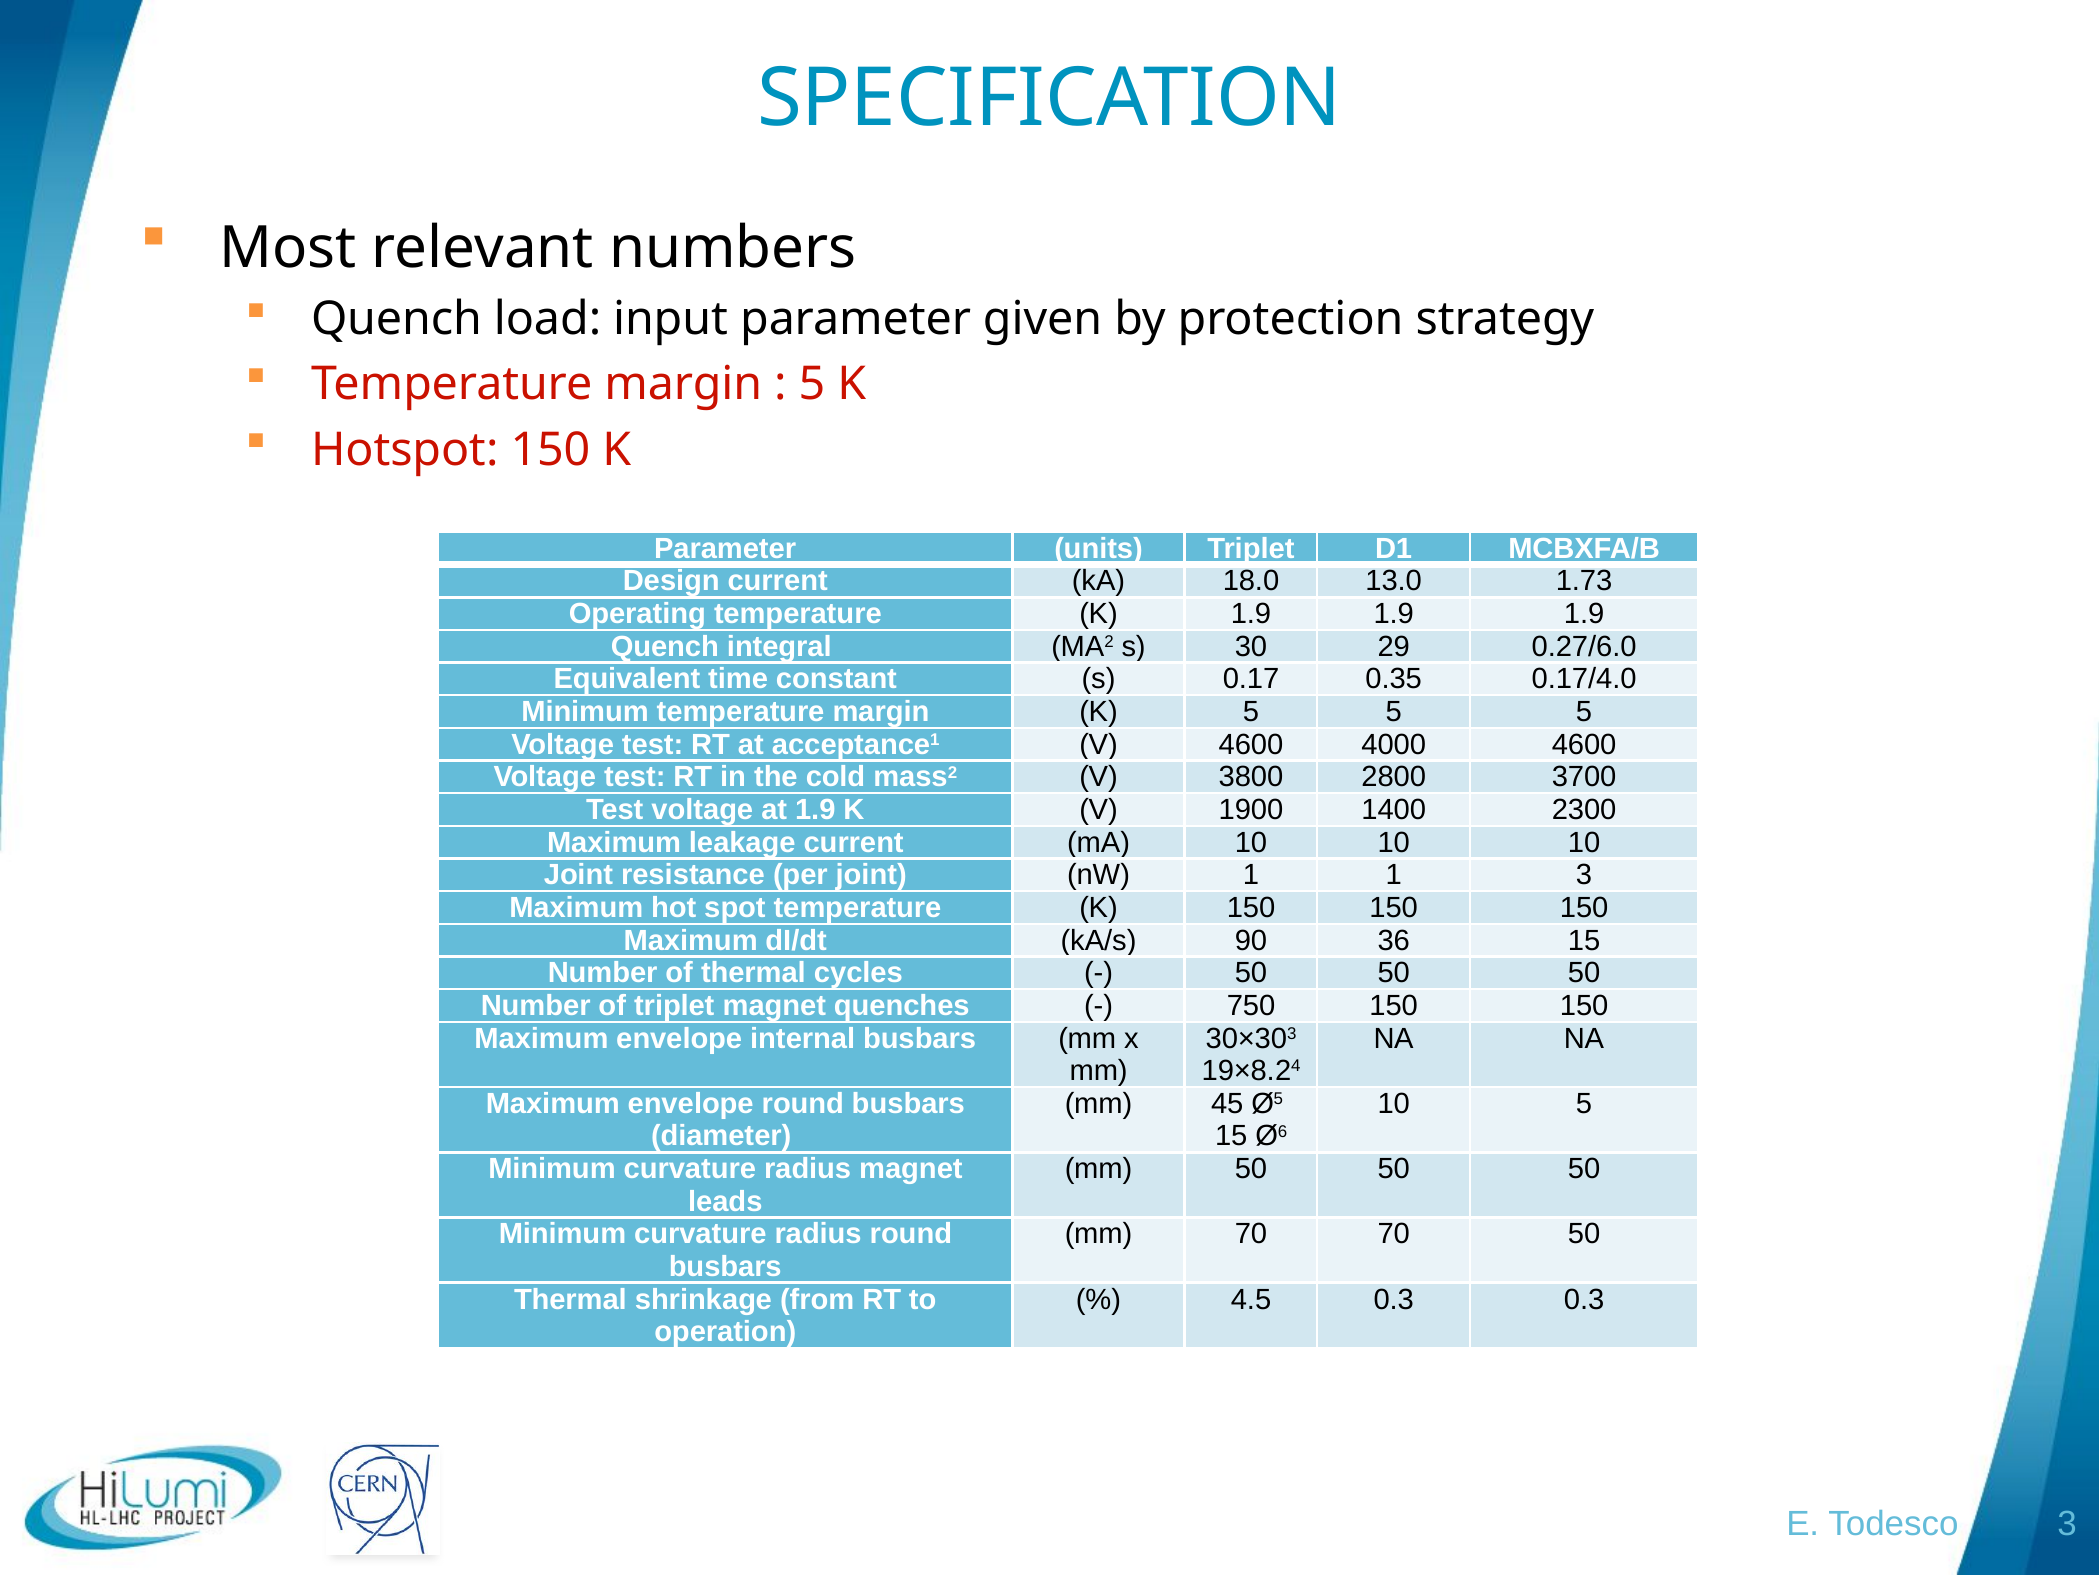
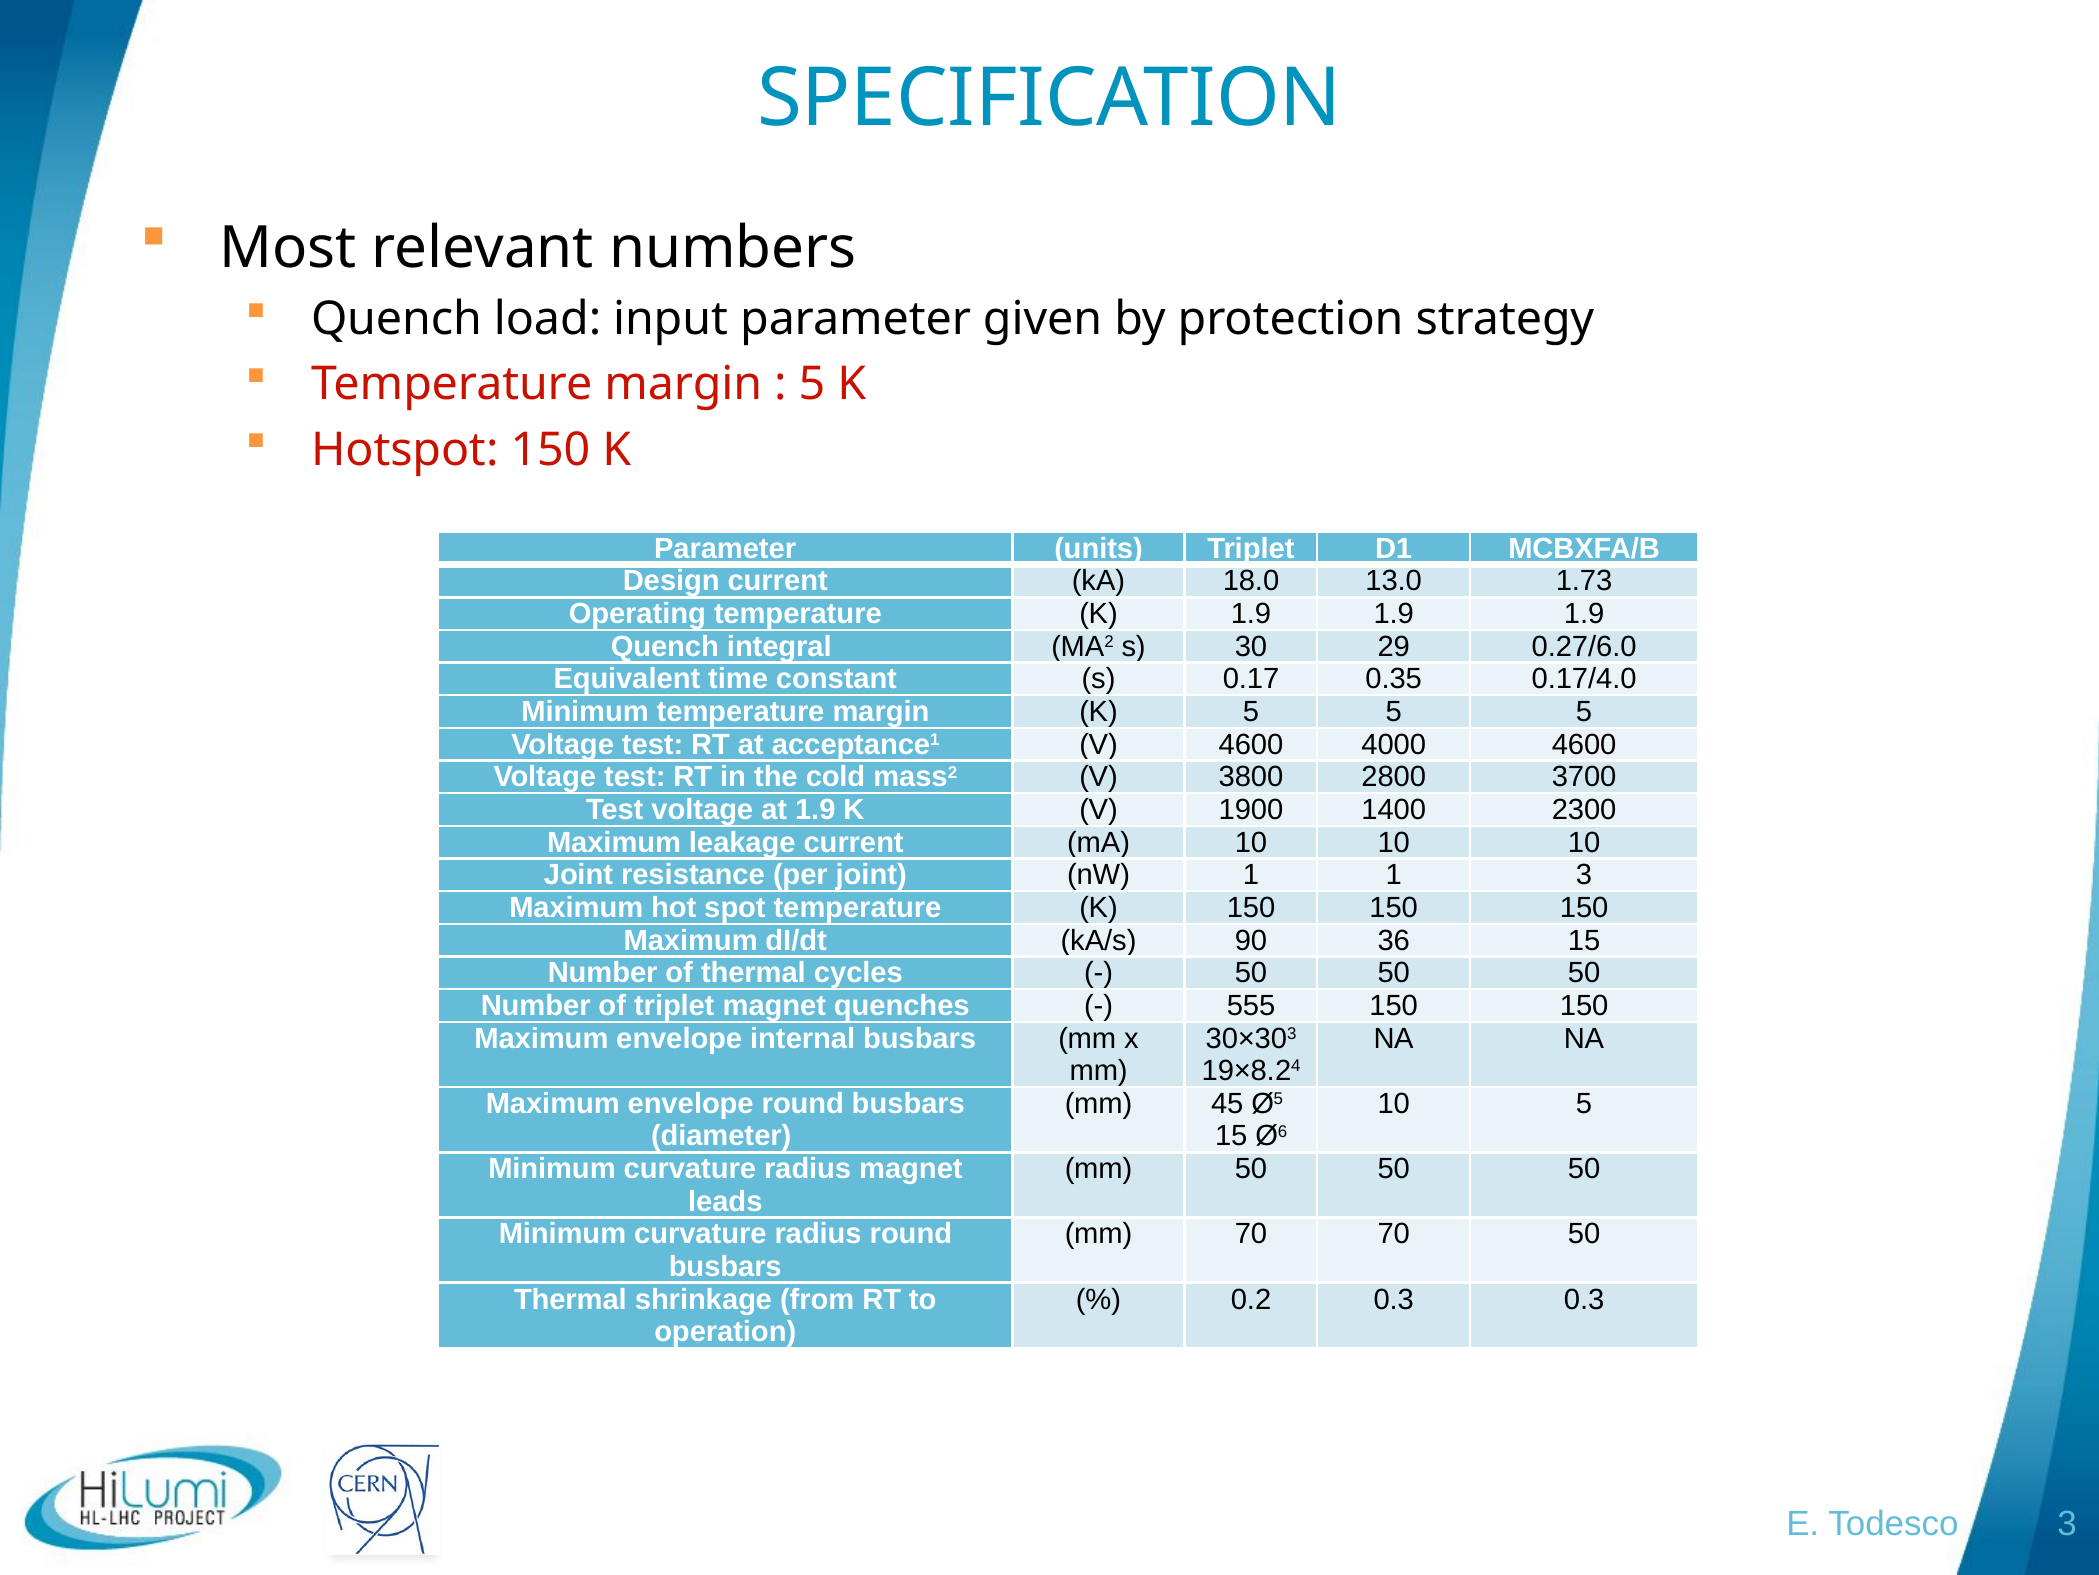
750: 750 -> 555 (1251, 1005)
4.5: 4.5 -> 0.2 (1251, 1299)
